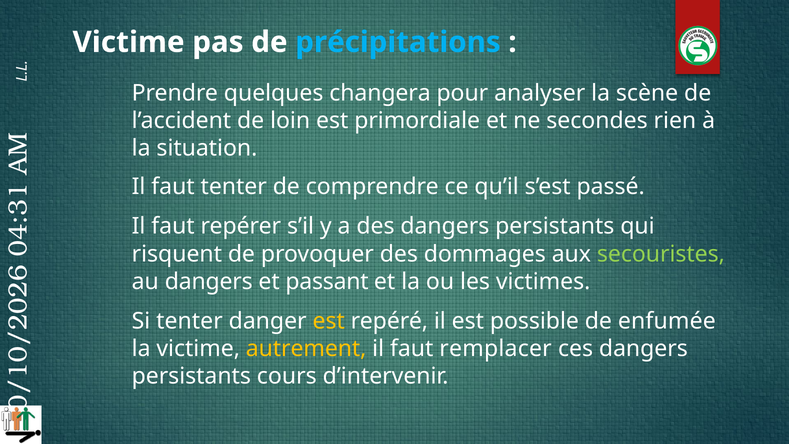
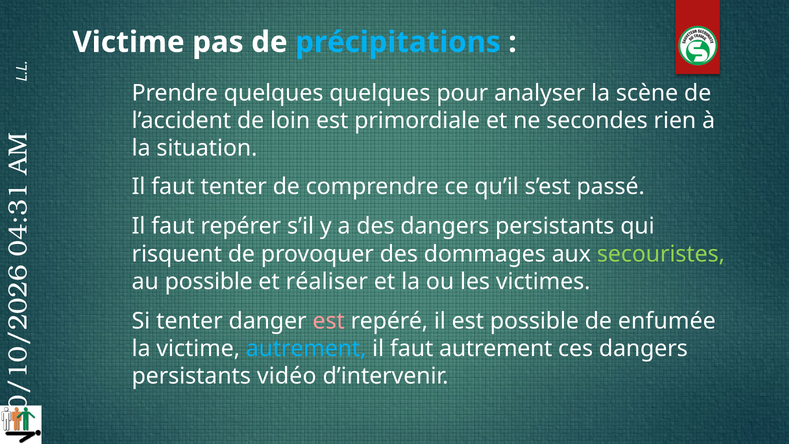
quelques changera: changera -> quelques (380, 93)
au dangers: dangers -> possible (209, 281)
passant: passant -> réaliser (327, 281)
est colour: yellow -> pink (329, 321)
autrement colour: yellow -> light blue (306, 349)
faut remplacer: remplacer -> autrement (496, 349)
cours: cours -> vidéo (287, 376)
